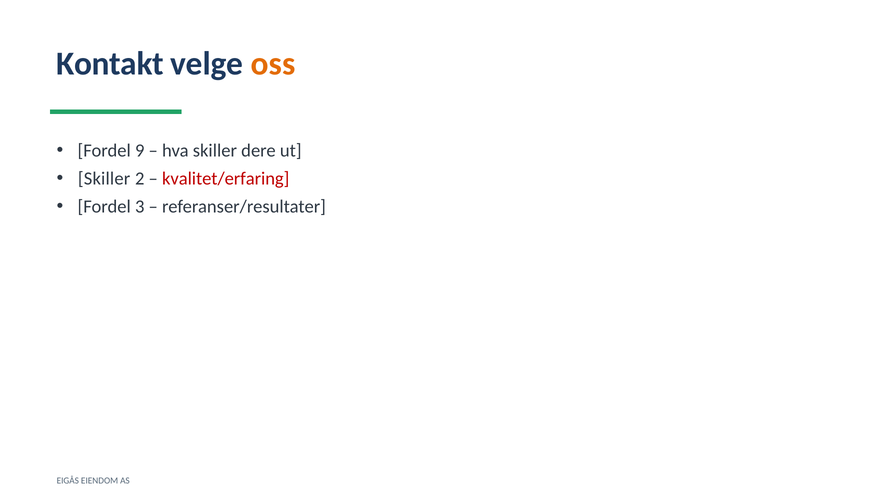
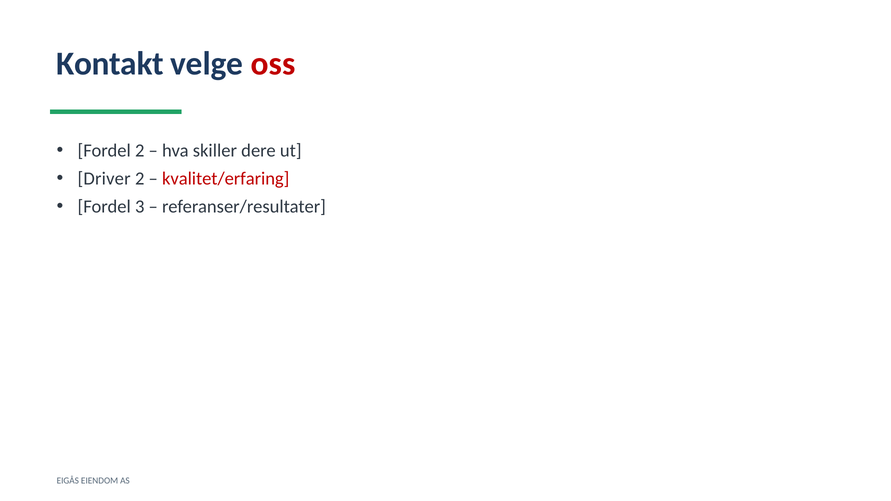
oss colour: orange -> red (273, 64)
Fordel 9: 9 -> 2 (140, 151)
Skiller: Skiller -> Driver (104, 179)
